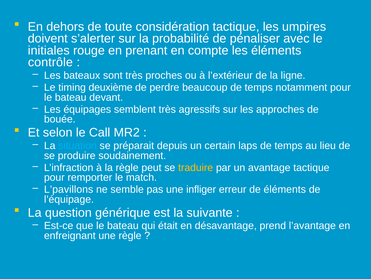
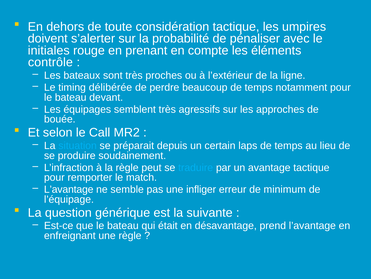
deuxième: deuxième -> délibérée (110, 87)
traduire colour: yellow -> light blue (196, 167)
L’pavillons: L’pavillons -> L’avantage (69, 189)
de éléments: éléments -> minimum (285, 189)
